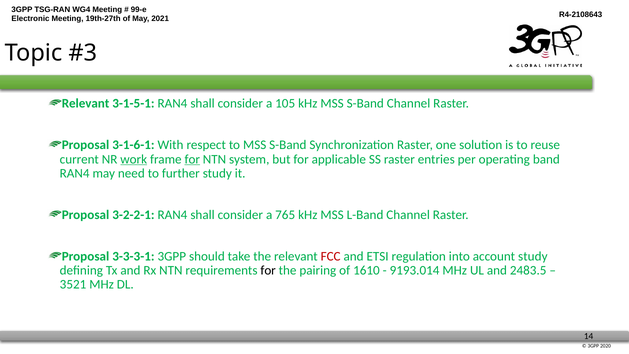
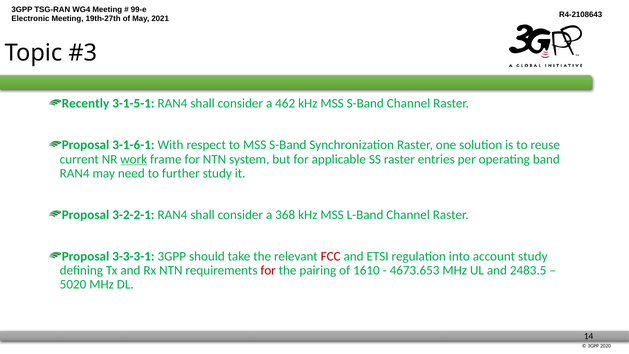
Relevant: Relevant -> Recently (85, 104)
105: 105 -> 462 (285, 104)
for underline: present -> none (192, 159)
765: 765 -> 368 (285, 215)
for colour: black -> red (268, 270)
9193.014: 9193.014 -> 4673.653 (415, 270)
3521: 3521 -> 5020 (73, 284)
